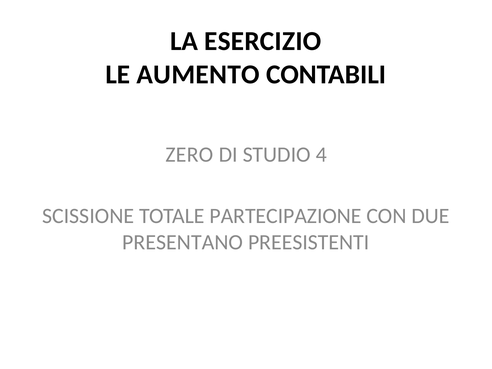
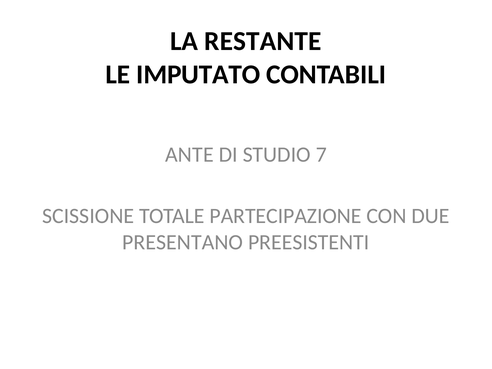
ESERCIZIO: ESERCIZIO -> RESTANTE (263, 41)
AUMENTO: AUMENTO -> IMPUTATO (198, 74)
ZERO: ZERO -> ANTE (189, 155)
4: 4 -> 7 (321, 155)
